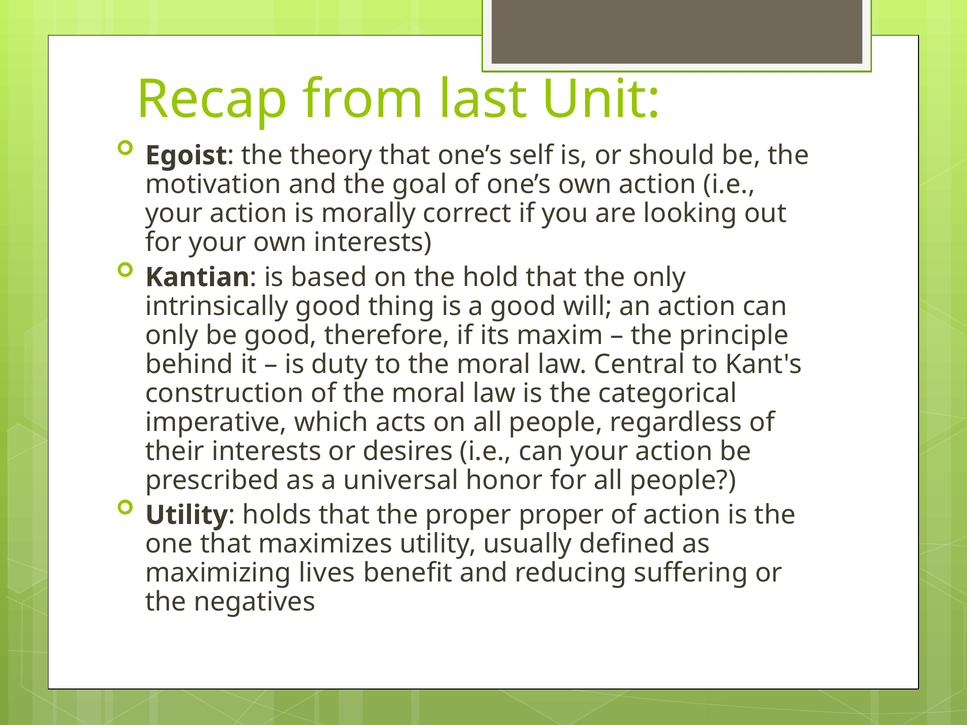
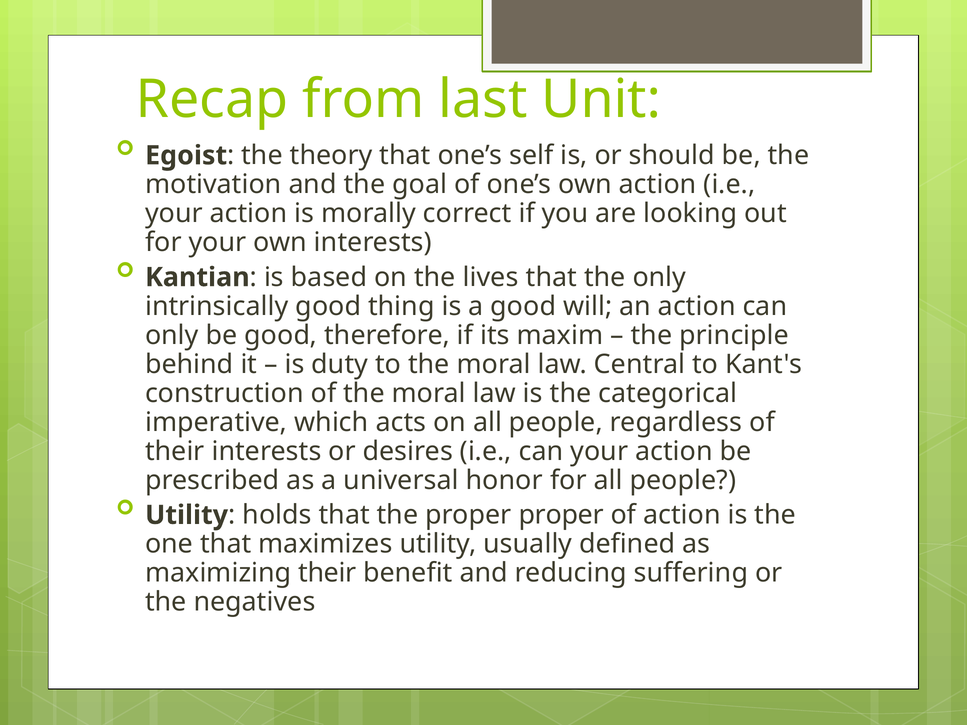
hold: hold -> lives (491, 277)
maximizing lives: lives -> their (327, 573)
